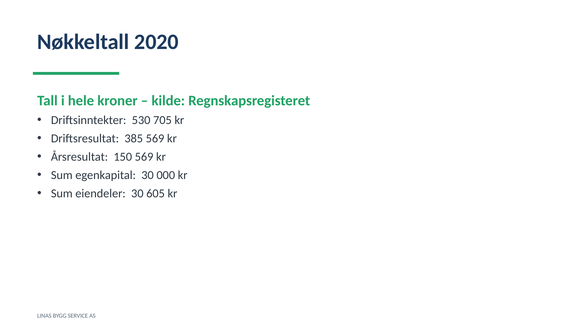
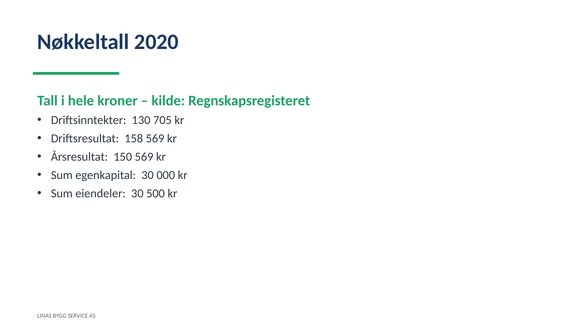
530: 530 -> 130 (141, 120)
385: 385 -> 158 (134, 139)
605: 605 -> 500 (156, 193)
